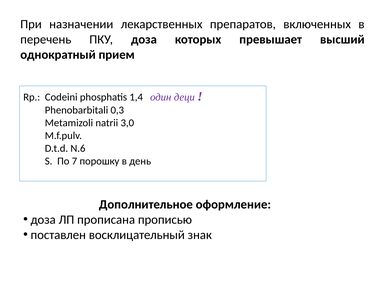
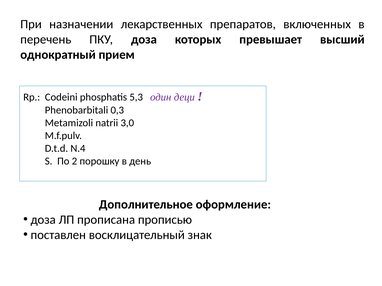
1,4: 1,4 -> 5,3 (136, 97)
N.6: N.6 -> N.4 (78, 149)
7: 7 -> 2 (74, 161)
